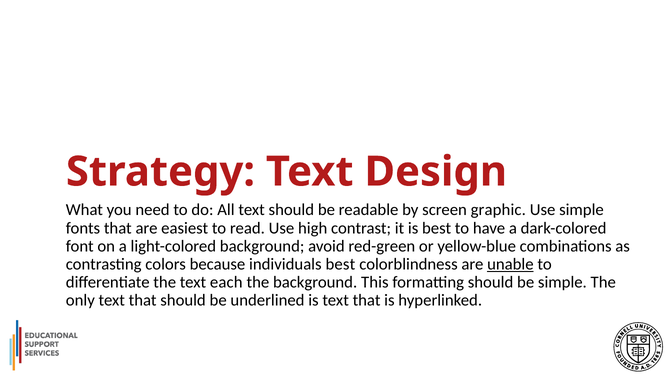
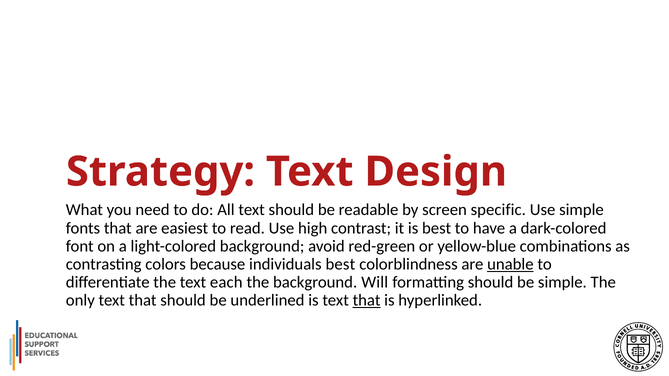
graphic: graphic -> specific (498, 210)
This: This -> Will (375, 282)
that underline: none -> present (367, 300)
